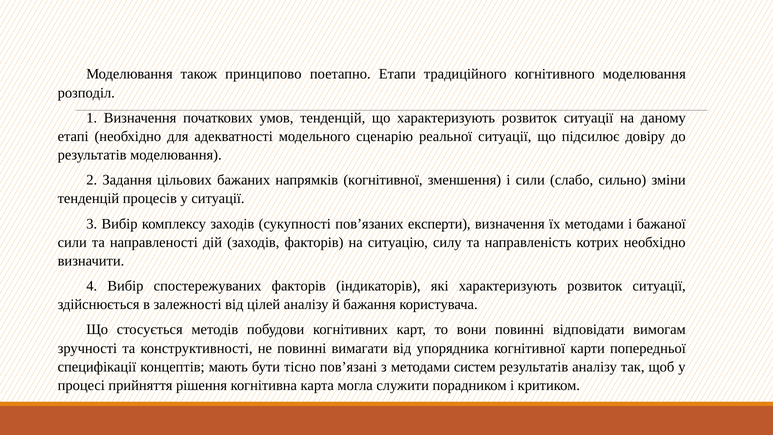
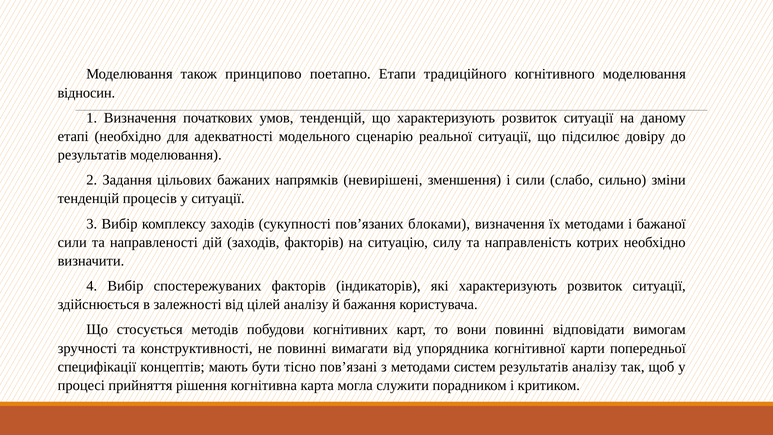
розподіл: розподіл -> відносин (86, 93)
напрямків когнітивної: когнітивної -> невирішені (383, 180)
експерти: експерти -> блоками (439, 224)
